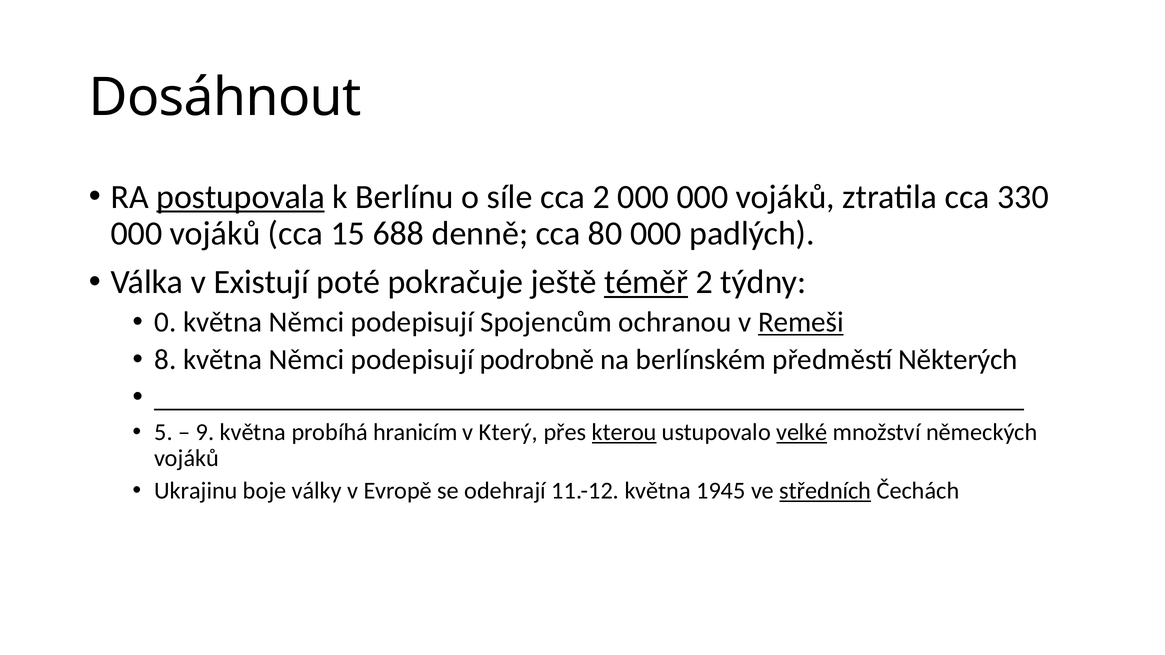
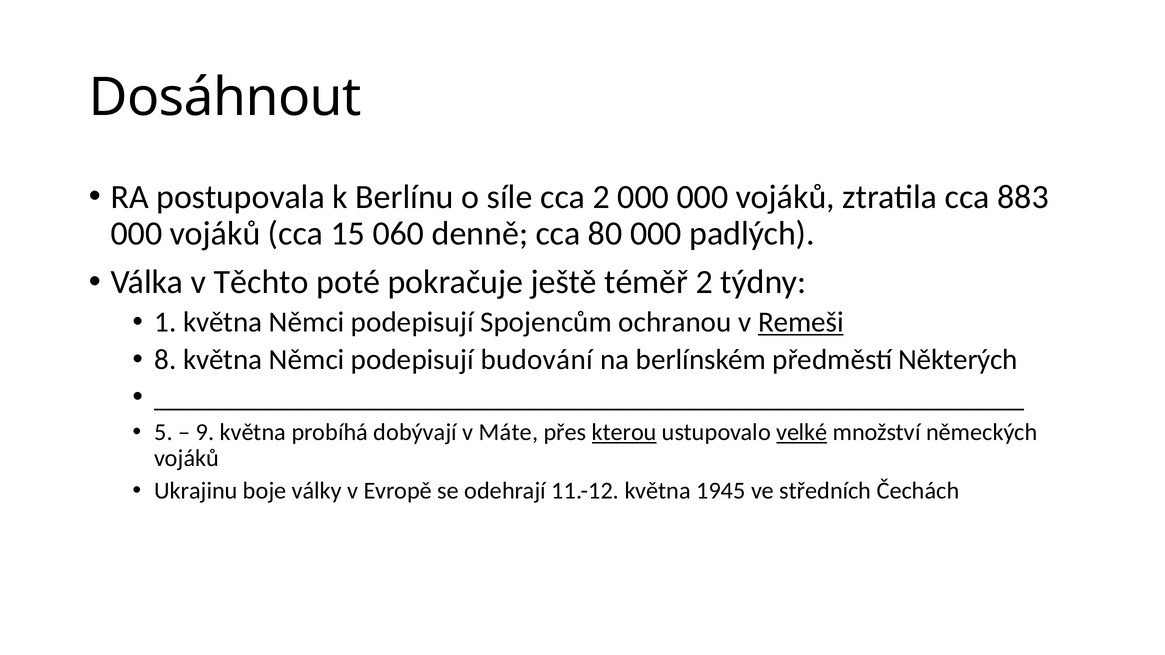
postupovala underline: present -> none (241, 197)
330: 330 -> 883 (1023, 197)
688: 688 -> 060 (398, 234)
Existují: Existují -> Těchto (261, 282)
téměř underline: present -> none (646, 282)
0: 0 -> 1 (165, 322)
podrobně: podrobně -> budování (537, 360)
hranicím: hranicím -> dobývají (415, 432)
Který: Který -> Máte (508, 432)
středních underline: present -> none (825, 491)
